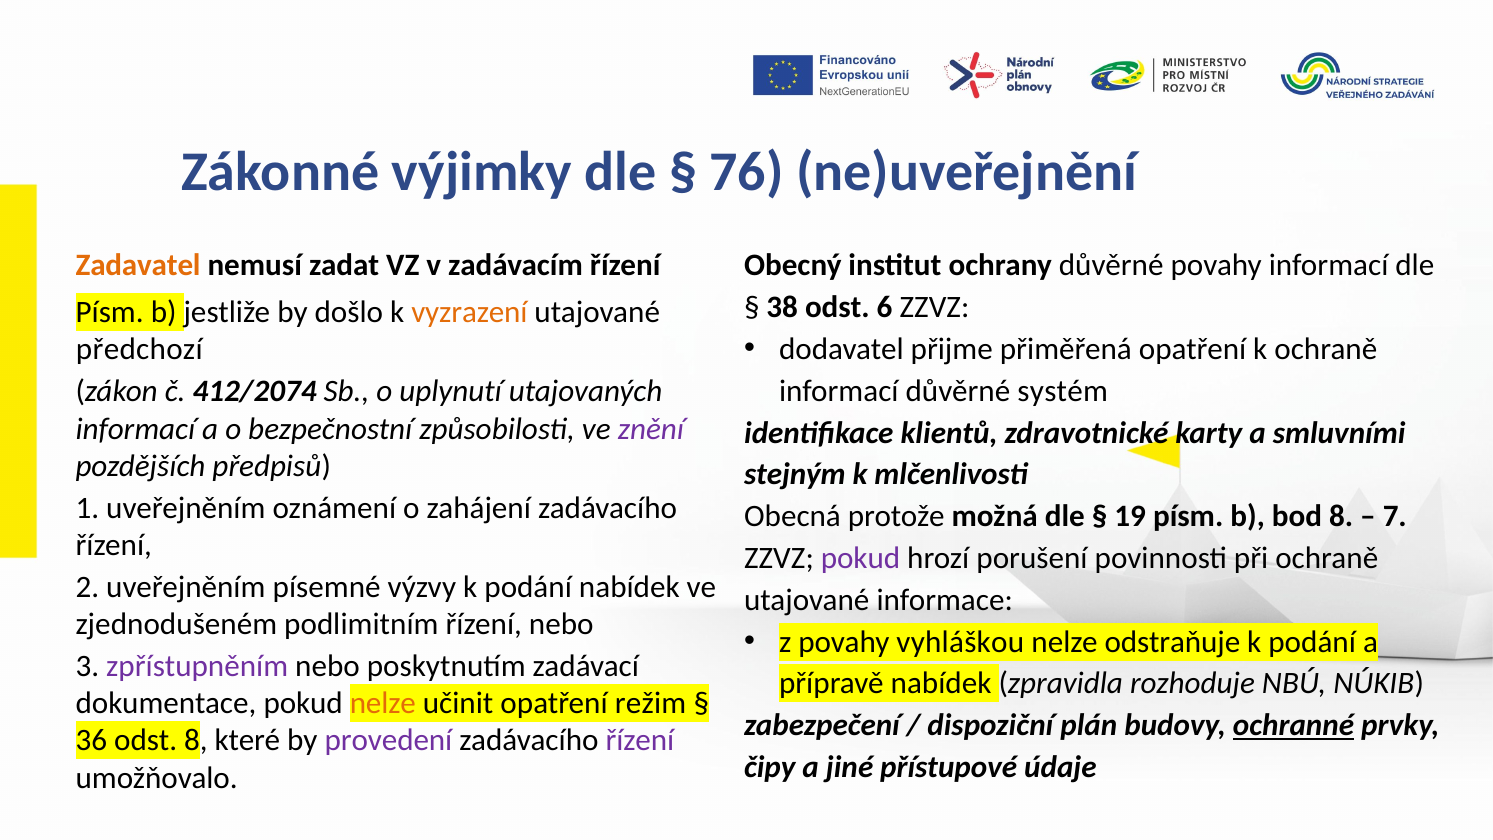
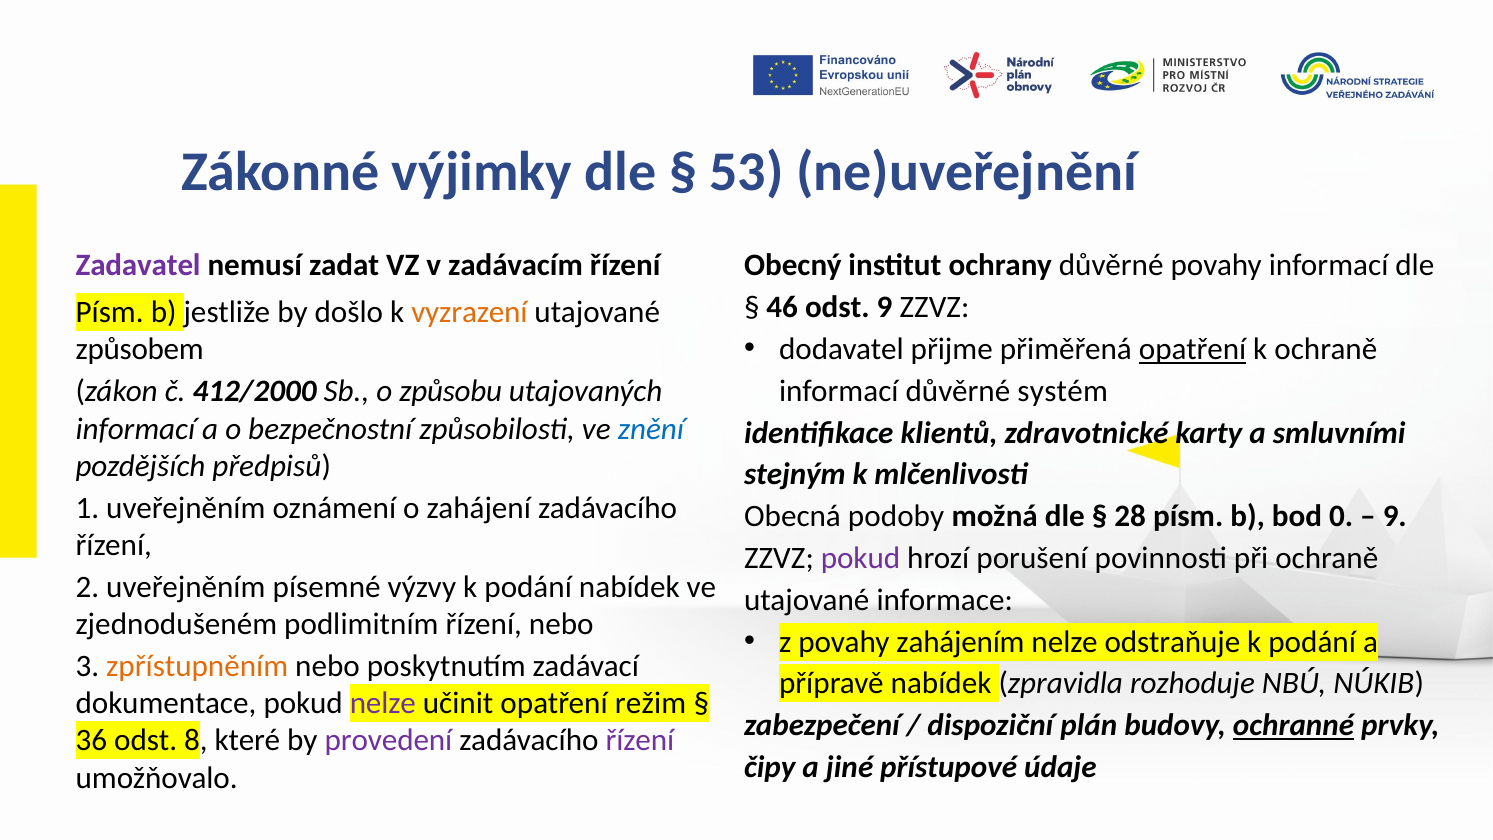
76: 76 -> 53 (747, 172)
Zadavatel colour: orange -> purple (138, 266)
38: 38 -> 46 (782, 307)
odst 6: 6 -> 9 (885, 307)
opatření underline: none -> present (1193, 349)
předchozí: předchozí -> způsobem (140, 350)
412/2074: 412/2074 -> 412/2000 (255, 391)
uplynutí: uplynutí -> způsobu (451, 391)
znění colour: purple -> blue (651, 429)
protože: protože -> podoby (896, 516)
19: 19 -> 28 (1130, 516)
bod 8: 8 -> 0 (1341, 516)
7: 7 -> 9 (1395, 516)
vyhláškou: vyhláškou -> zahájením (961, 642)
zpřístupněním colour: purple -> orange (197, 666)
nelze colour: orange -> purple (383, 703)
